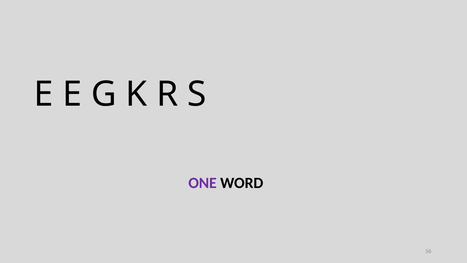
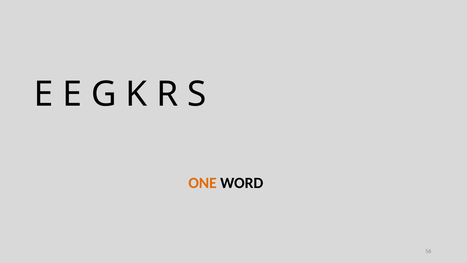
ONE colour: purple -> orange (203, 183)
